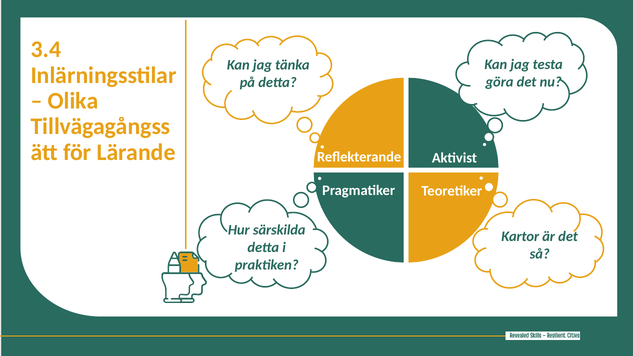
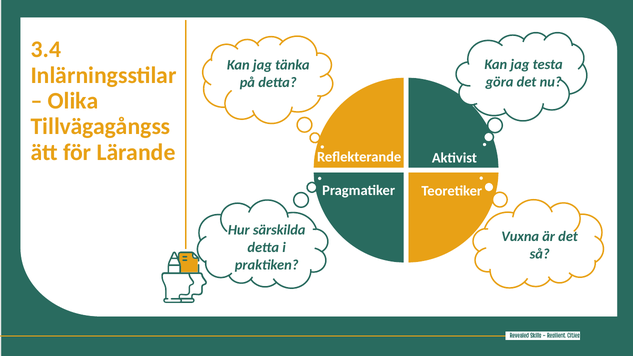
Kartor: Kartor -> Vuxna (520, 236)
